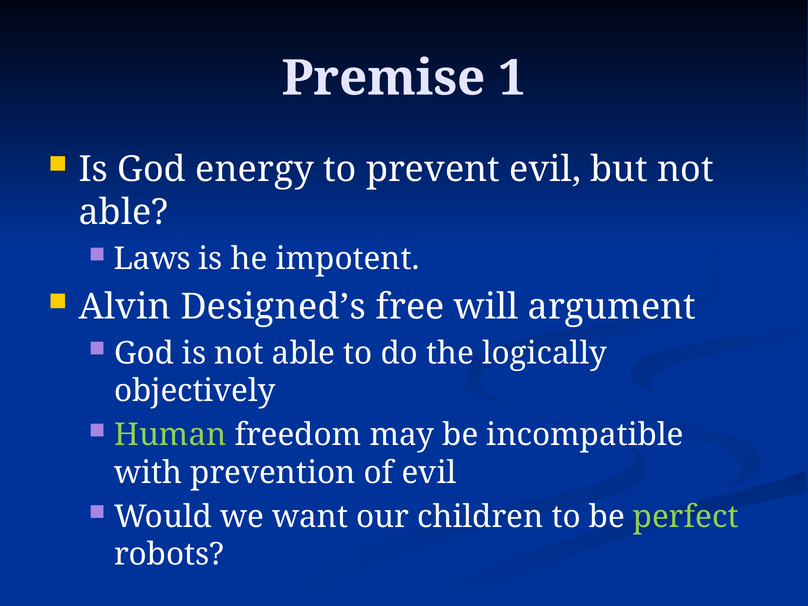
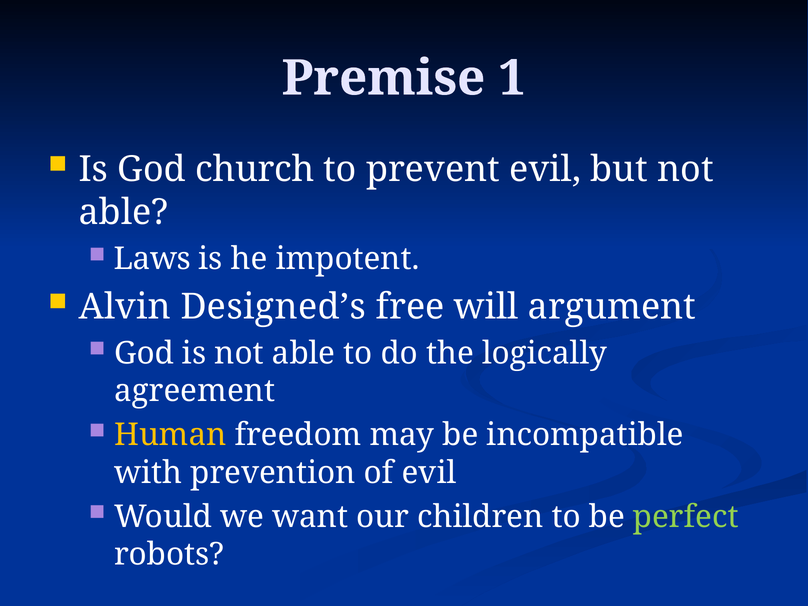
energy: energy -> church (255, 170)
objectively: objectively -> agreement (195, 391)
Human colour: light green -> yellow (170, 435)
